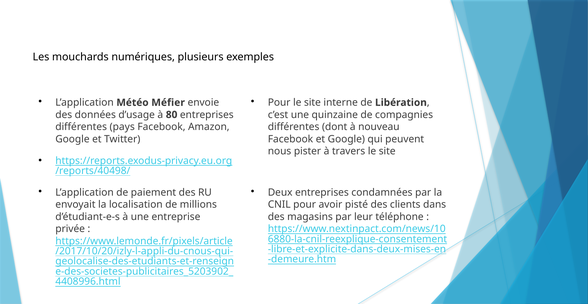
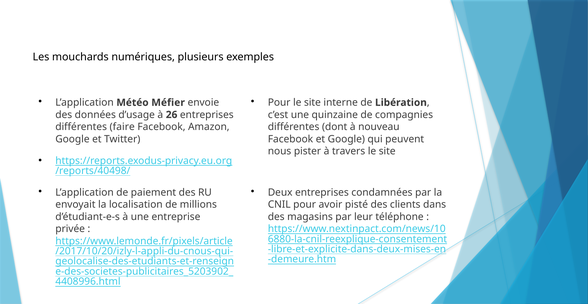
80: 80 -> 26 (172, 115)
pays: pays -> faire (122, 127)
